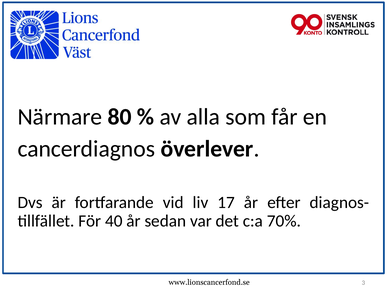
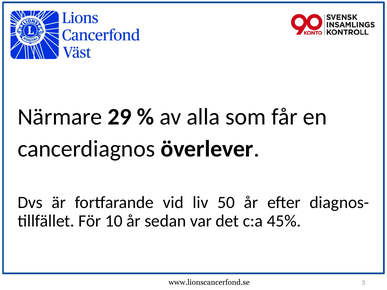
80: 80 -> 29 (120, 117)
17: 17 -> 50 (226, 203)
40: 40 -> 10 (114, 221)
70%: 70% -> 45% (284, 221)
